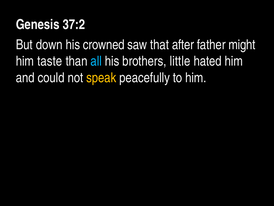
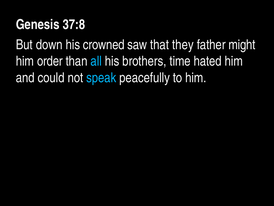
37:2: 37:2 -> 37:8 (74, 25)
after: after -> they (183, 45)
taste: taste -> order (50, 61)
little: little -> time (180, 61)
speak colour: yellow -> light blue (101, 78)
